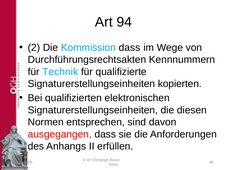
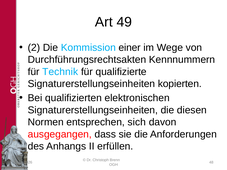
94: 94 -> 49 (124, 22)
Kommission dass: dass -> einer (130, 48)
sind: sind -> sich (137, 122)
